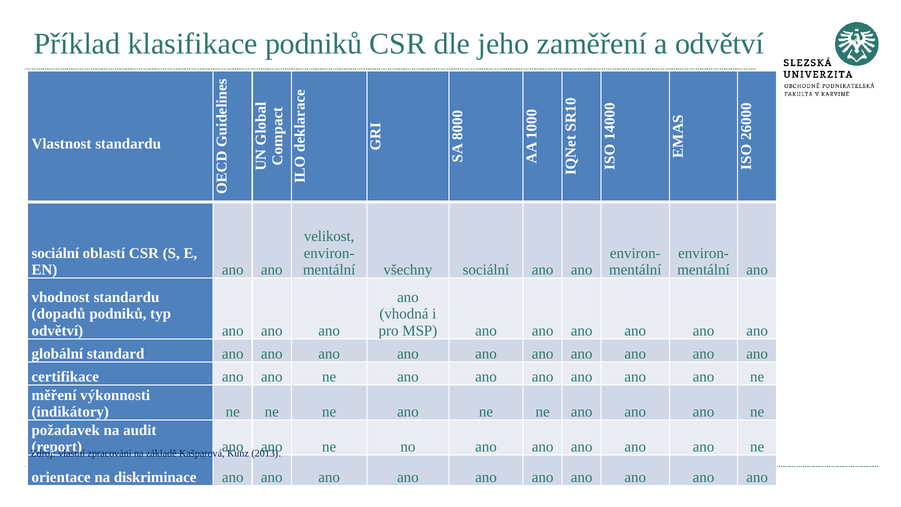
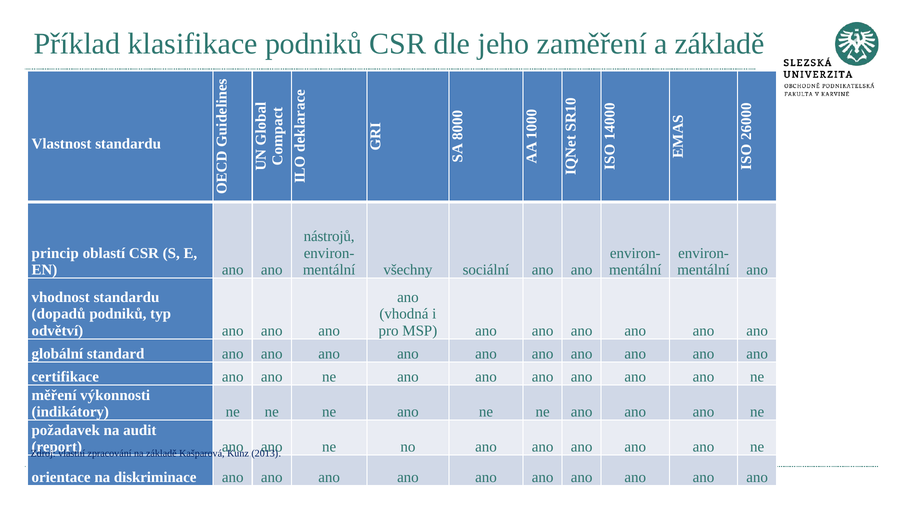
a odvětví: odvětví -> základě (720, 44)
velikost: velikost -> nástrojů (329, 236)
sociální: sociální -> princip (55, 253)
